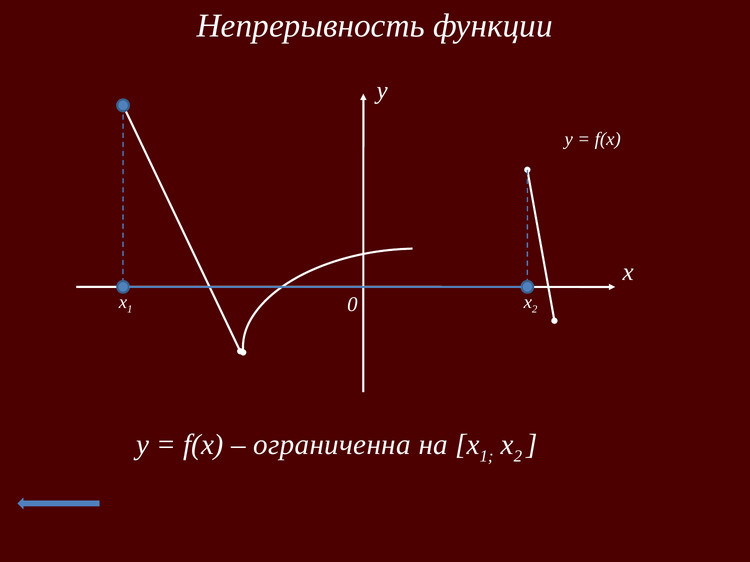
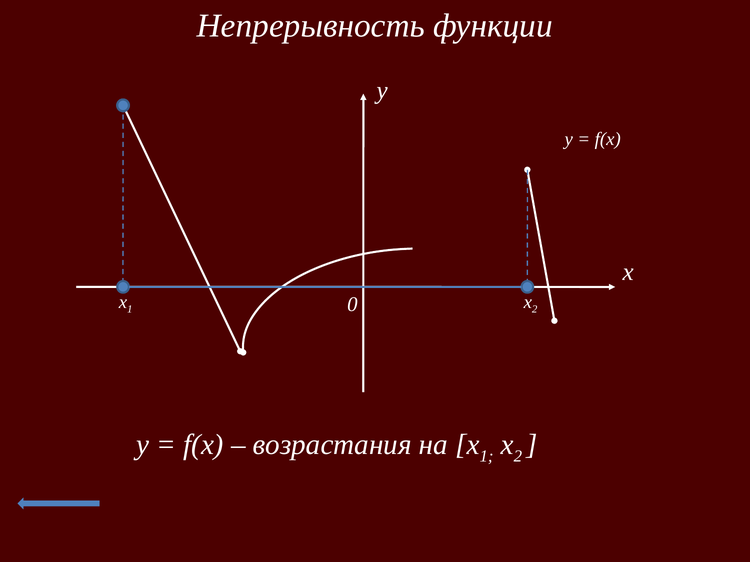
ограниченна: ограниченна -> возрастания (332, 445)
